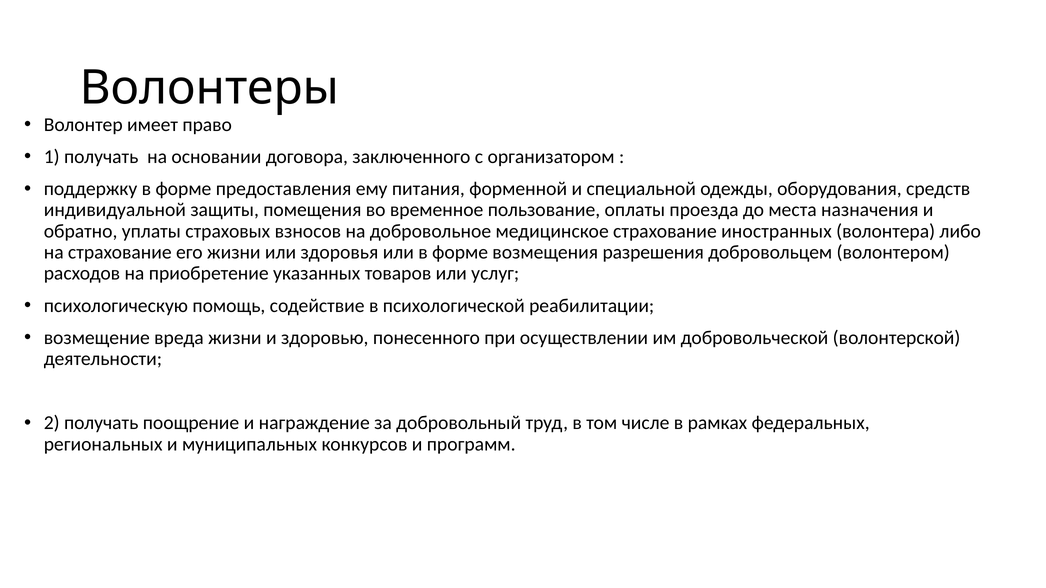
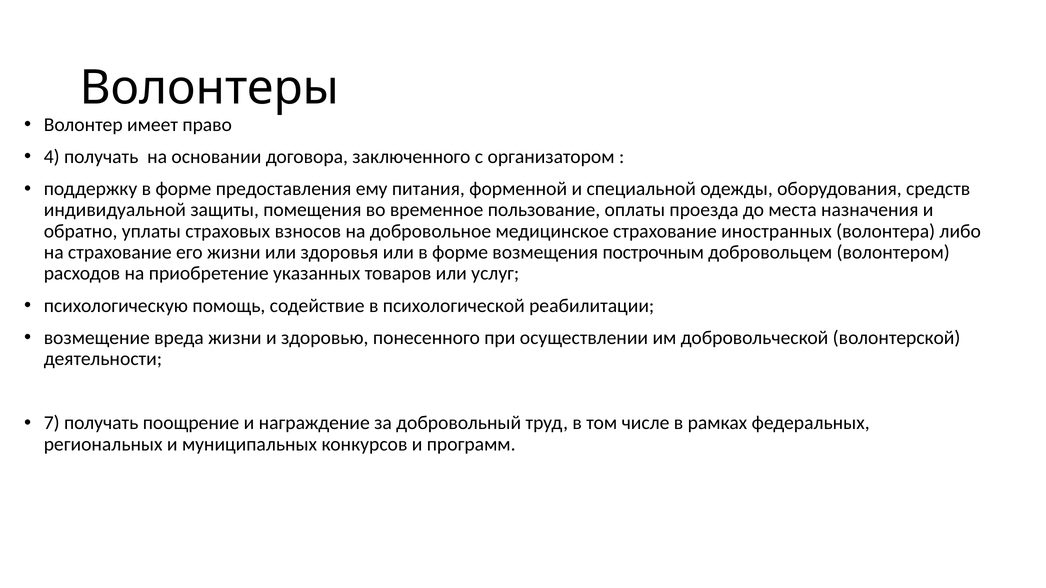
1: 1 -> 4 (52, 157)
разрешения: разрешения -> построчным (653, 252)
2: 2 -> 7 (52, 423)
